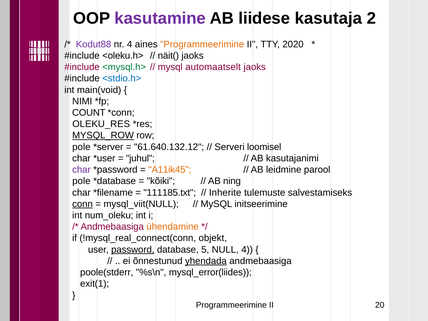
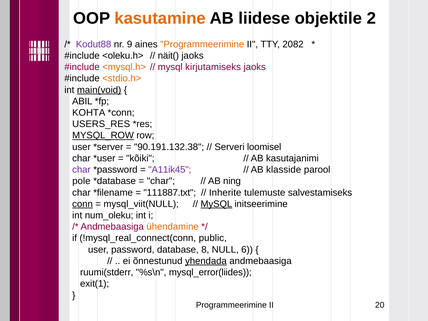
kasutamine colour: purple -> orange (160, 18)
kasutaja: kasutaja -> objektile (328, 18)
nr 4: 4 -> 9 (130, 44)
2020: 2020 -> 2082 (293, 44)
<mysql.h> colour: green -> orange (124, 67)
automaatselt: automaatselt -> kirjutamiseks (213, 67)
<stdio.h> colour: blue -> orange (122, 78)
main(void underline: none -> present (99, 90)
NIMI: NIMI -> ABIL (82, 101)
COUNT: COUNT -> KOHTA (89, 113)
OLEKU_RES: OLEKU_RES -> USERS_RES (101, 124)
pole: pole -> user (81, 147)
61.640.132.12: 61.640.132.12 -> 90.191.132.38 (169, 147)
juhul: juhul -> kõiki (140, 158)
A11ik45 colour: orange -> purple (170, 170)
leidmine: leidmine -> klasside (284, 170)
kõiki: kõiki -> char (161, 181)
111185.txt: 111185.txt -> 111887.txt (170, 193)
MySQL underline: none -> present (216, 204)
objekt: objekt -> public (213, 238)
password underline: present -> none (133, 250)
5: 5 -> 8 (205, 250)
NULL 4: 4 -> 6 (247, 250)
poole(stderr: poole(stderr -> ruumi(stderr (107, 272)
